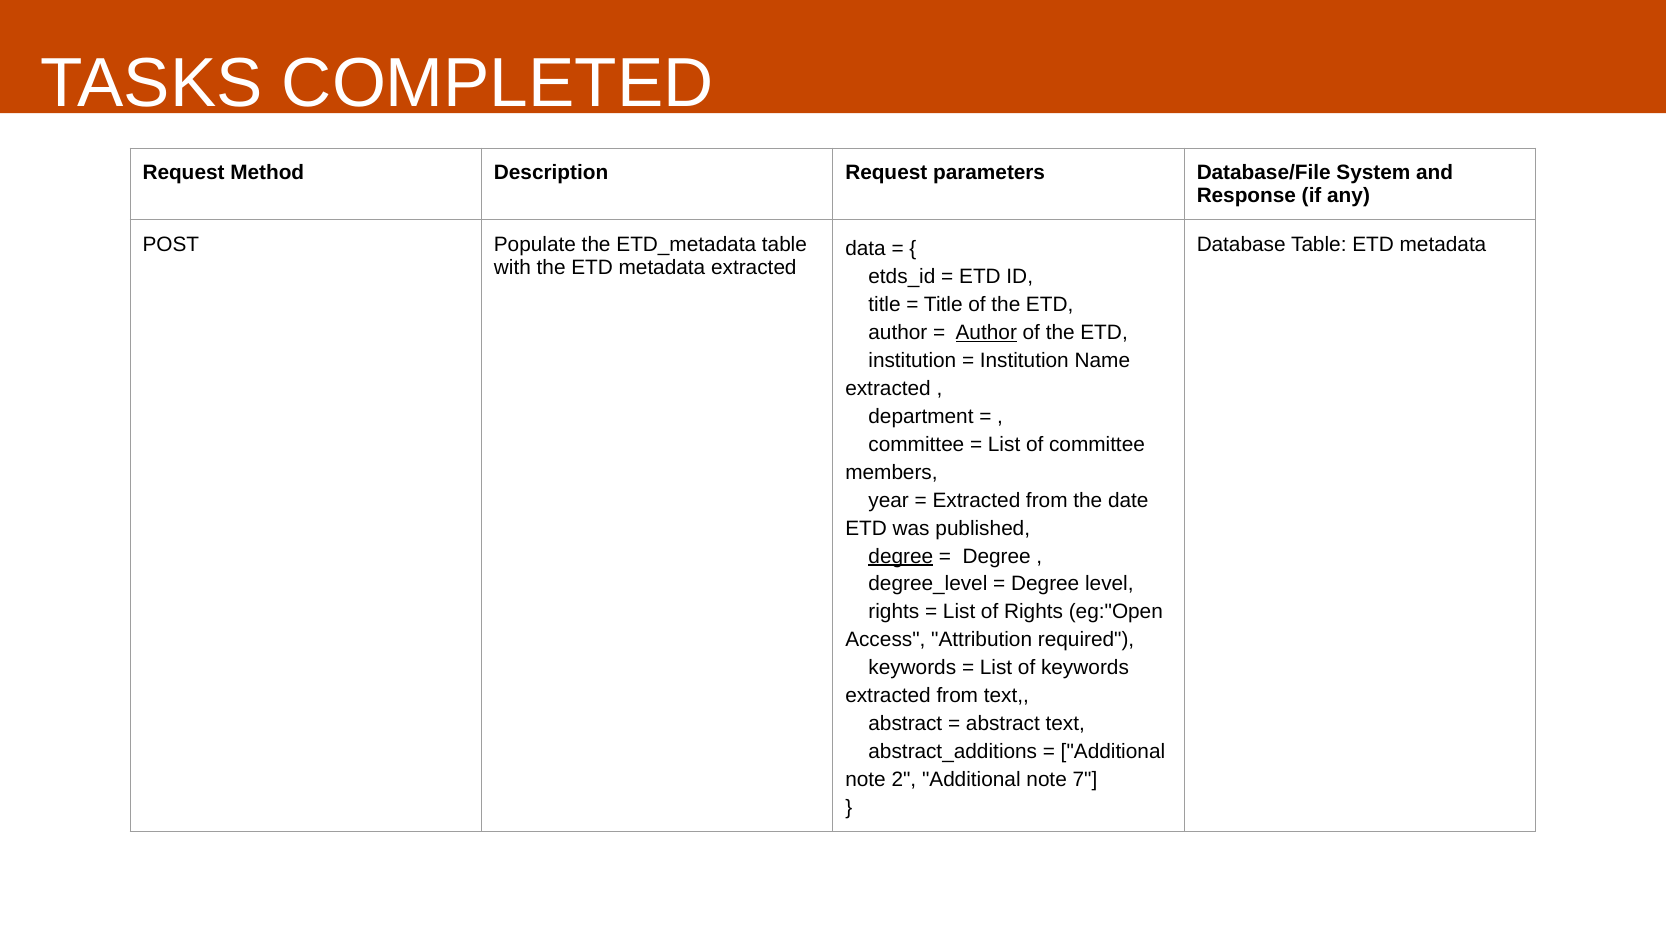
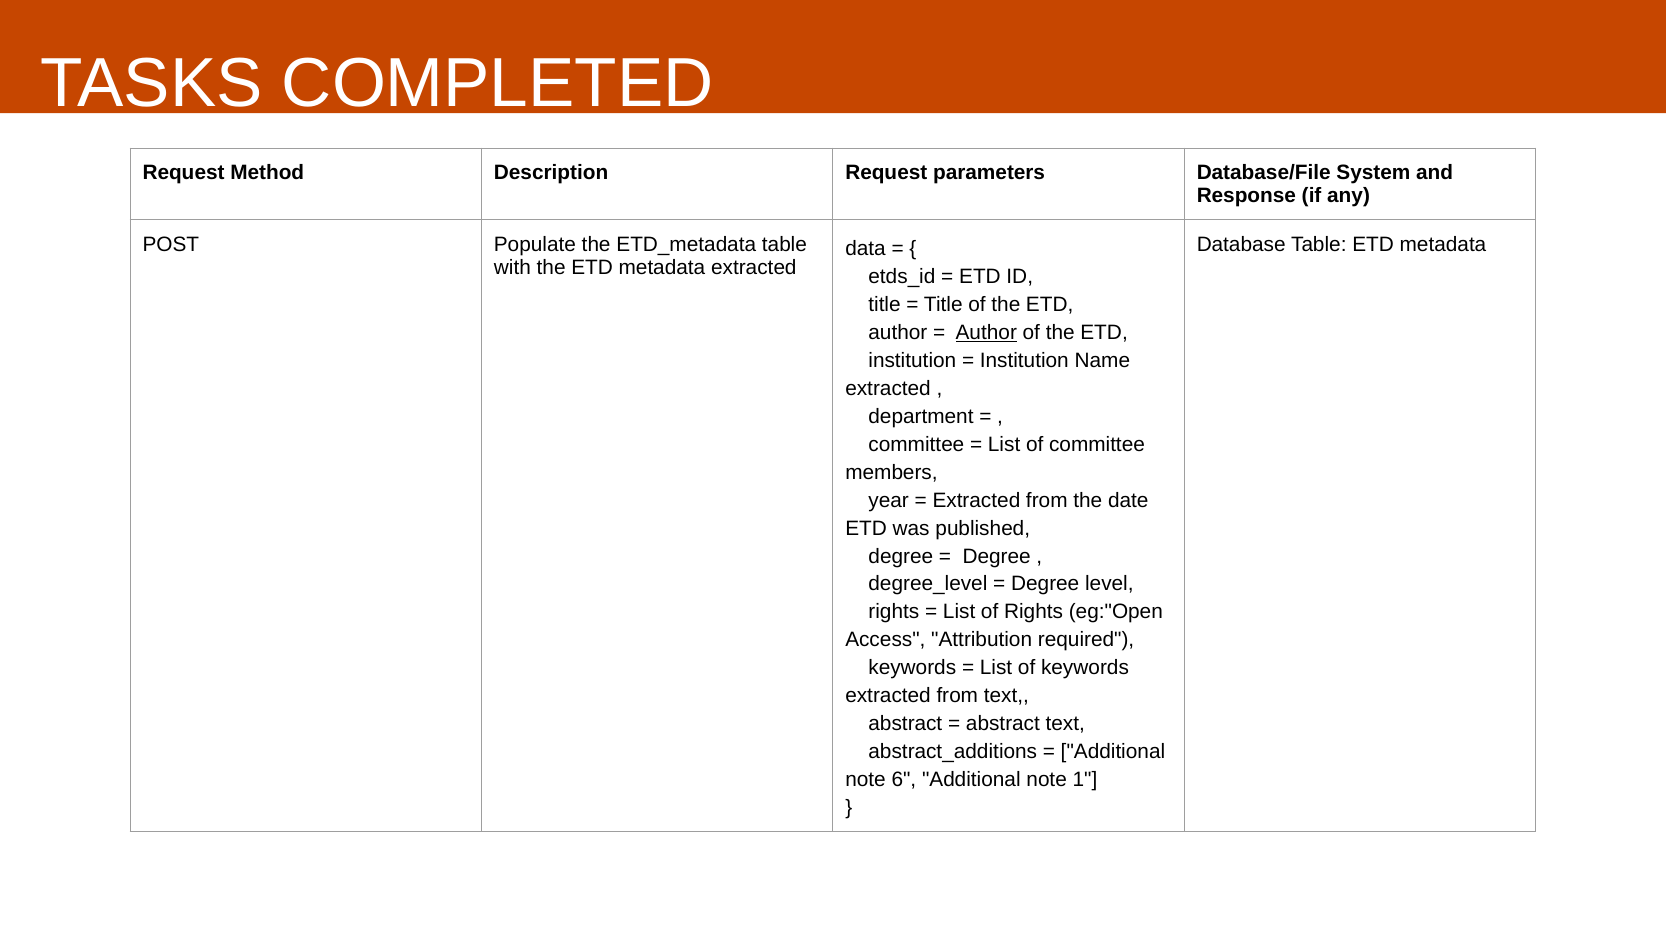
degree underline: present -> none (901, 556)
2: 2 -> 6 (904, 780)
7: 7 -> 1 (1085, 780)
